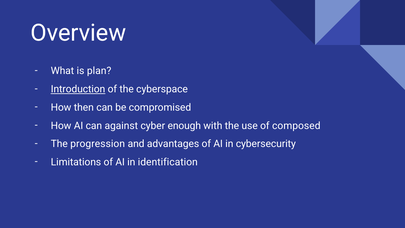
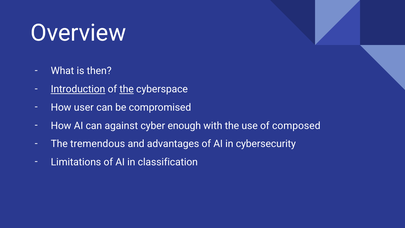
plan: plan -> then (99, 71)
the underline: none -> present (127, 89)
then: then -> user (84, 107)
progression: progression -> tremendous (98, 144)
identification: identification -> classification (168, 162)
